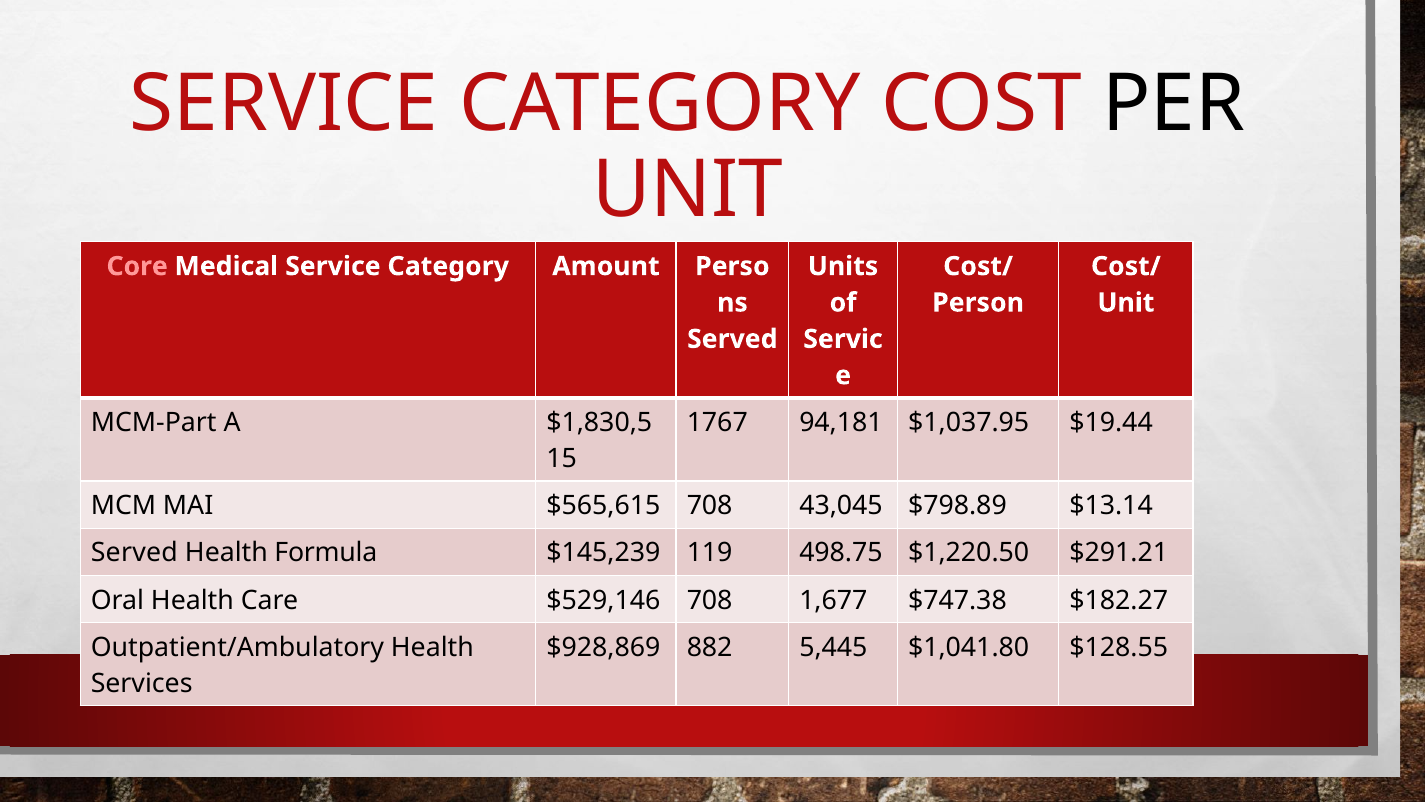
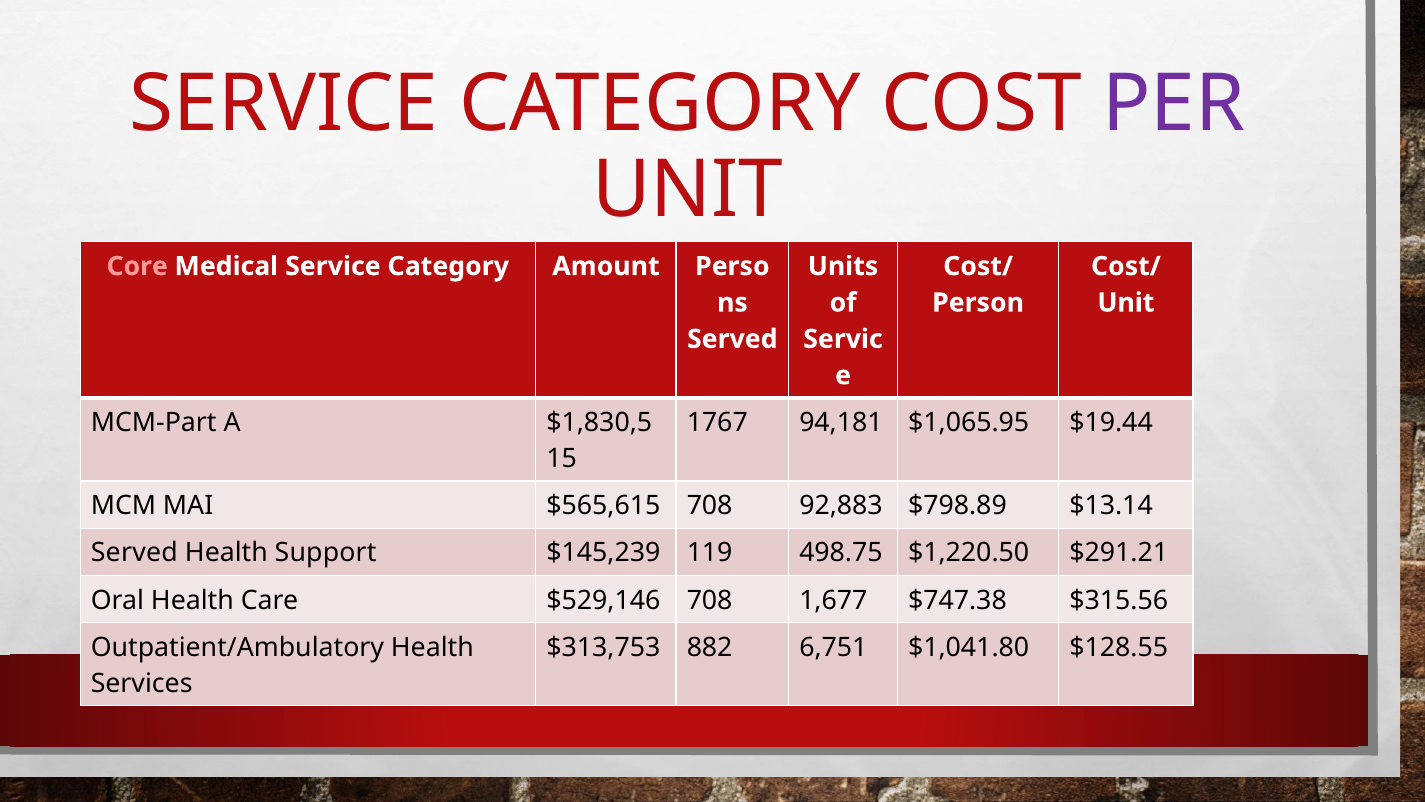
PER colour: black -> purple (1174, 104)
$1,037.95: $1,037.95 -> $1,065.95 (969, 422)
43,045: 43,045 -> 92,883 (841, 506)
Formula: Formula -> Support (326, 553)
$182.27: $182.27 -> $315.56 (1119, 600)
$928,869: $928,869 -> $313,753 (603, 647)
5,445: 5,445 -> 6,751 (833, 647)
